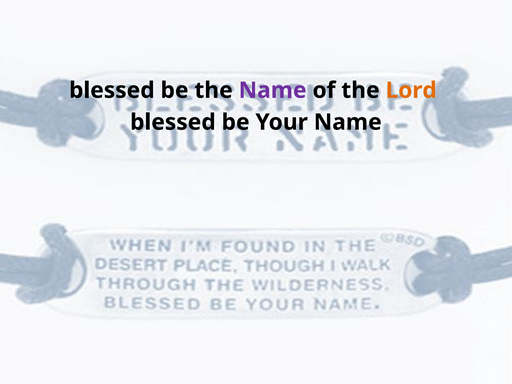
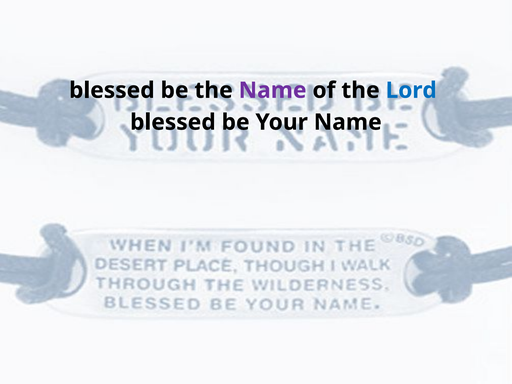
Lord colour: orange -> blue (411, 90)
